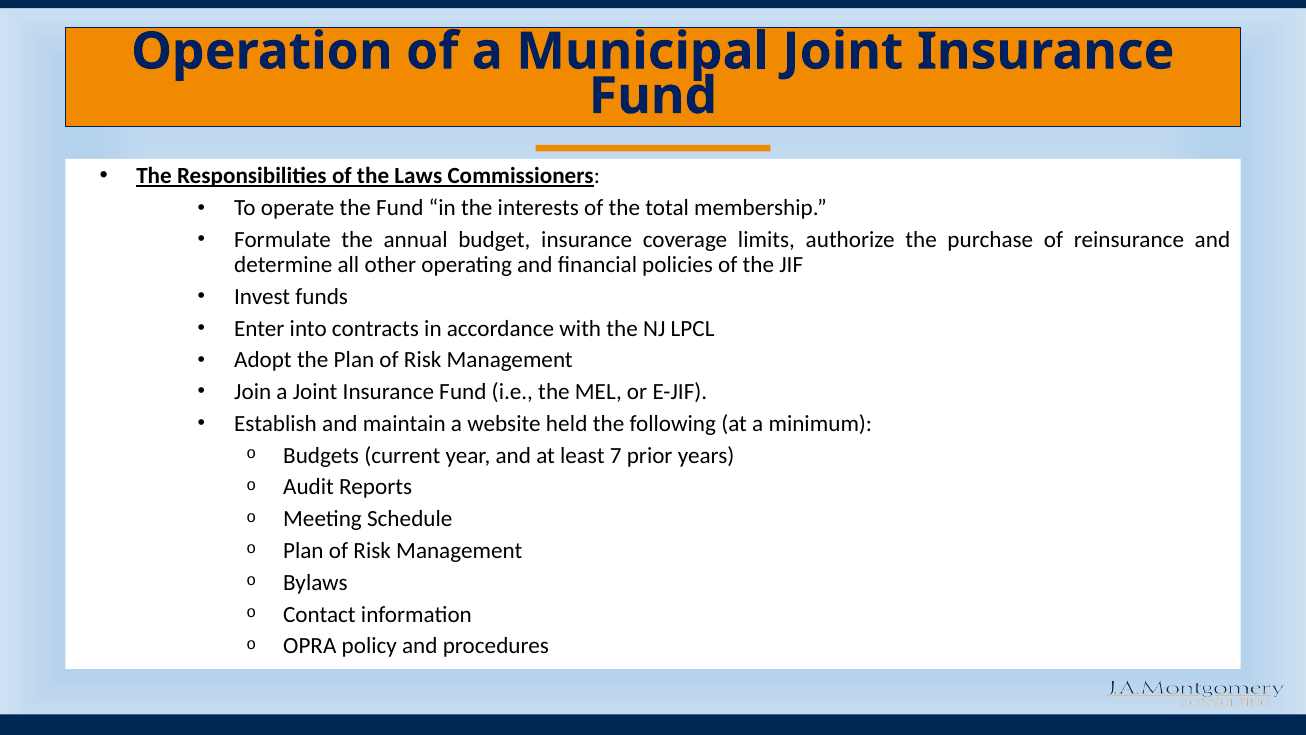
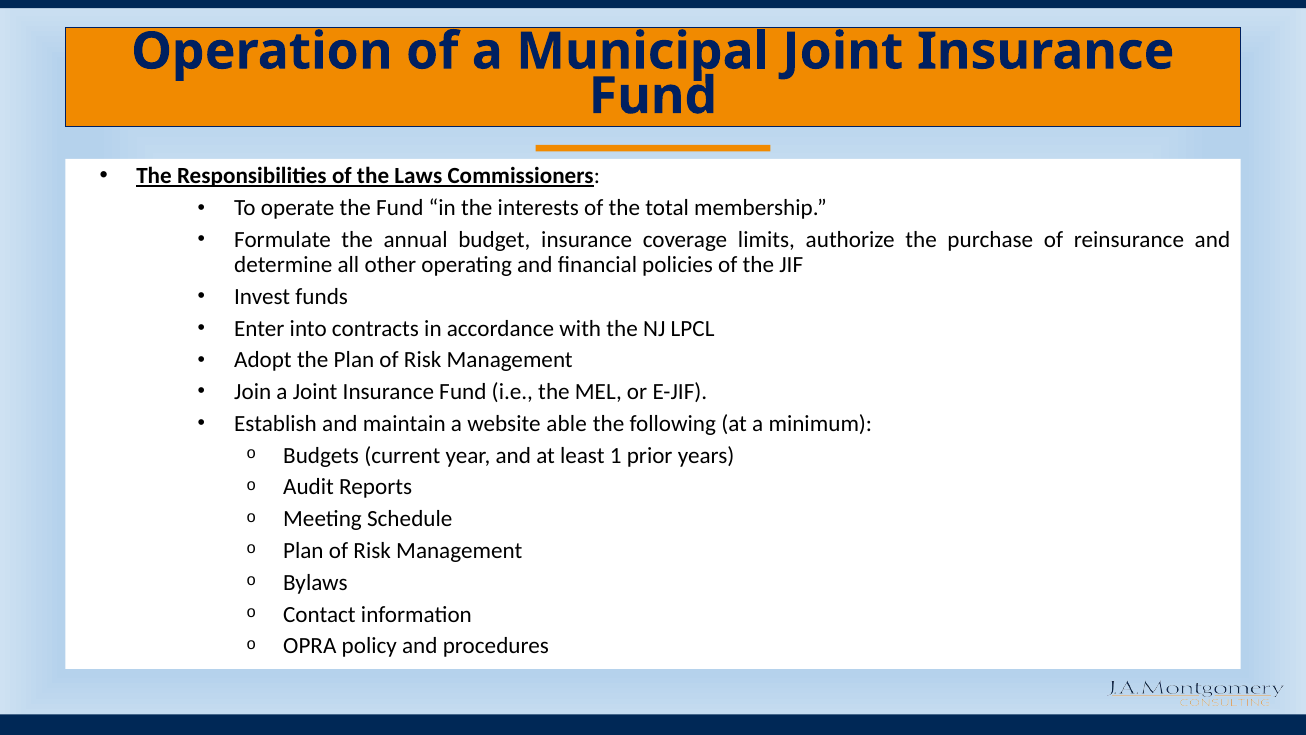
held: held -> able (567, 424)
7: 7 -> 1 (616, 455)
